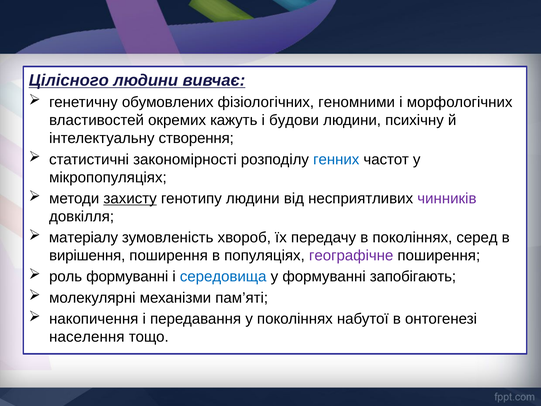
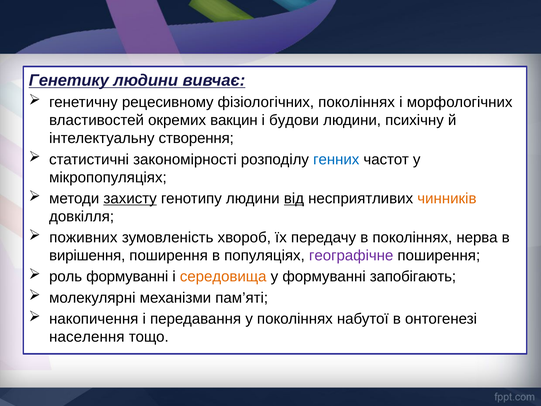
Цілісного: Цілісного -> Генетику (69, 80)
обумовлених: обумовлених -> рецесивному (168, 102)
фізіологічних геномними: геномними -> поколіннях (357, 102)
кажуть: кажуть -> вакцин (234, 120)
від underline: none -> present (294, 198)
чинників colour: purple -> orange (447, 198)
матеріалу: матеріалу -> поживних (83, 237)
серед: серед -> нерва (477, 237)
середовища colour: blue -> orange (223, 277)
